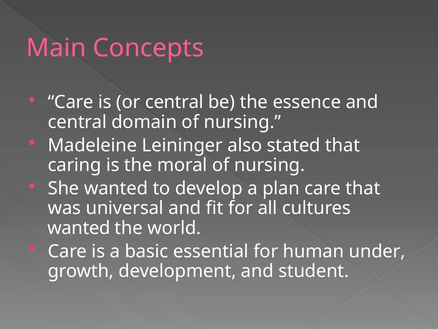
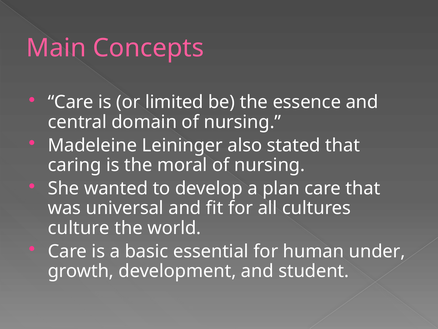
or central: central -> limited (174, 102)
wanted: wanted -> culture (79, 228)
